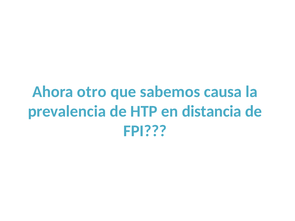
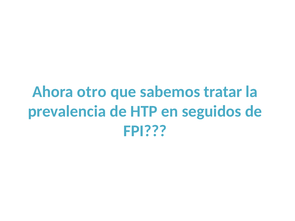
causa: causa -> tratar (223, 92)
distancia: distancia -> seguidos (212, 111)
